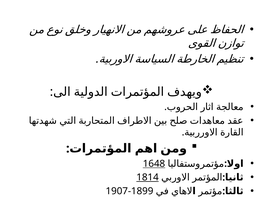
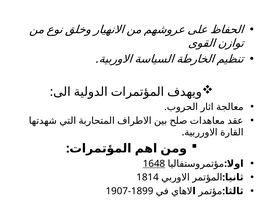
1814 underline: present -> none (148, 178)
